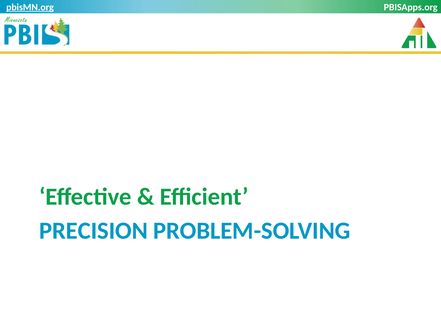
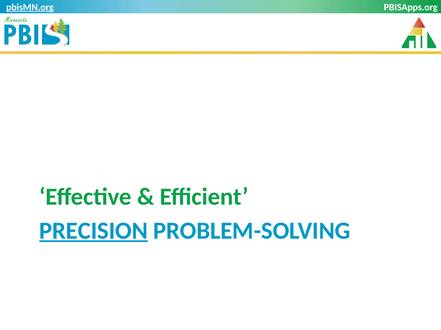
PRECISION underline: none -> present (94, 231)
